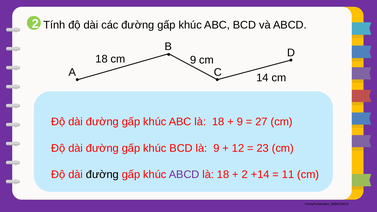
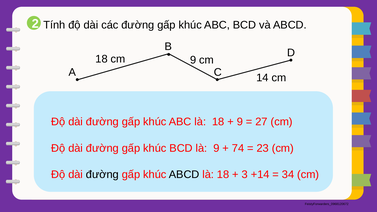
12: 12 -> 74 (238, 148)
ABCD colour: purple -> black (184, 175)
2: 2 -> 3 (245, 175)
11: 11 -> 34 (288, 175)
